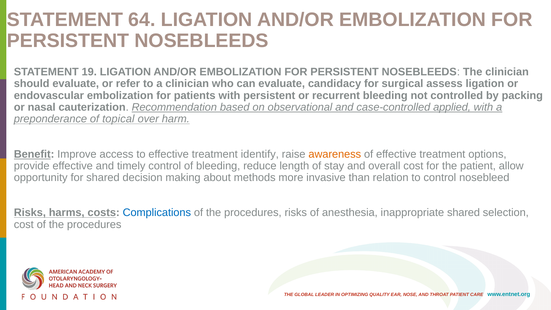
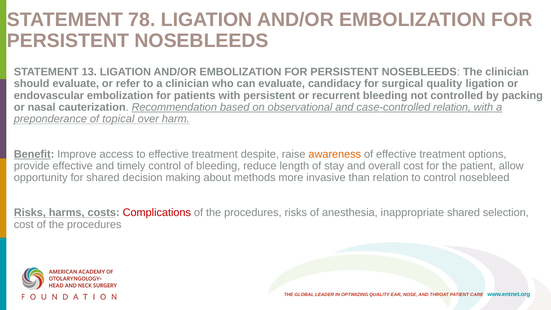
64: 64 -> 78 (142, 20)
19: 19 -> 13 (89, 72)
surgical assess: assess -> quality (444, 84)
case-controlled applied: applied -> relation (452, 107)
identify: identify -> despite (260, 154)
Complications colour: blue -> red (157, 213)
